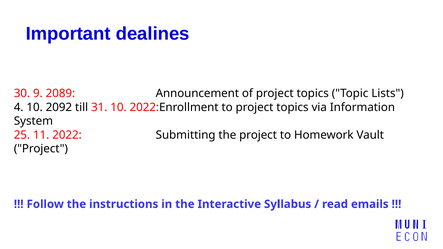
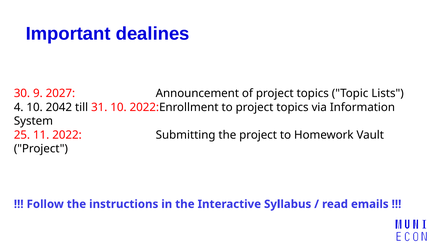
2089: 2089 -> 2027 (60, 94)
2092: 2092 -> 2042 (59, 107)
